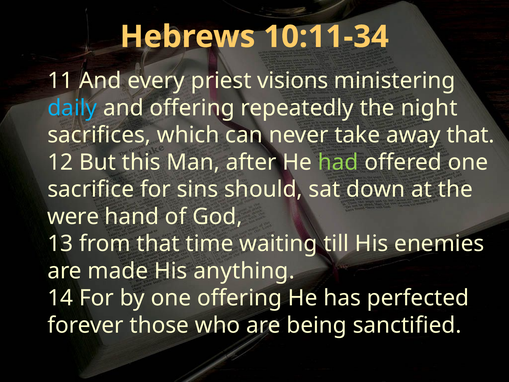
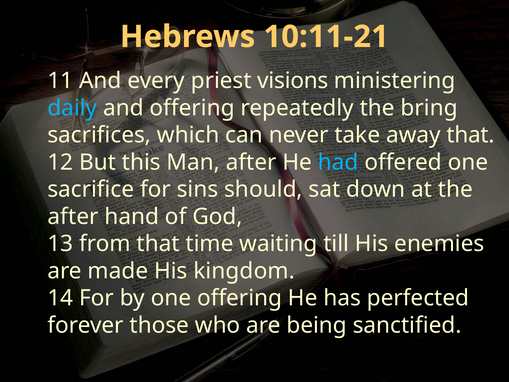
10:11-34: 10:11-34 -> 10:11-21 (326, 37)
night: night -> bring (429, 108)
had colour: light green -> light blue (338, 162)
were: were -> after (73, 216)
anything: anything -> kingdom (244, 271)
